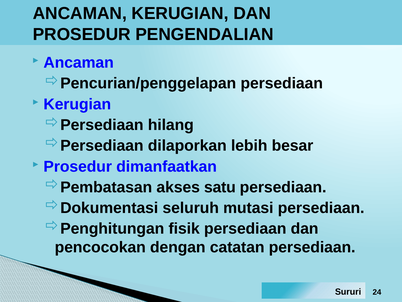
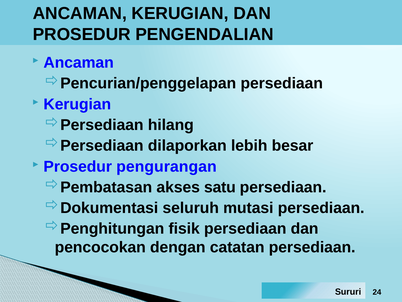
dimanfaatkan: dimanfaatkan -> pengurangan (166, 166)
